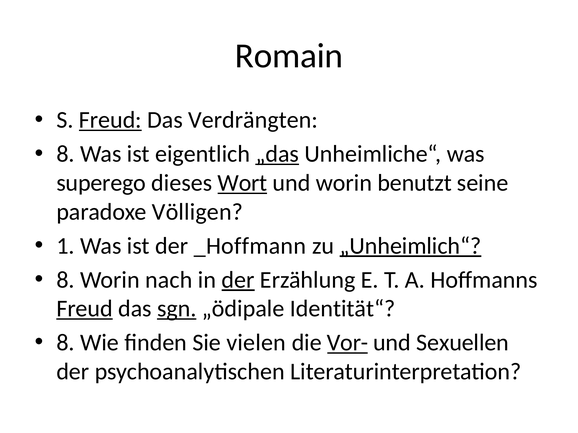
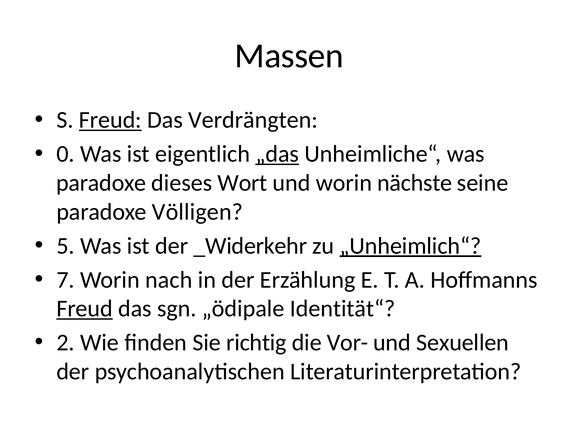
Romain: Romain -> Massen (289, 56)
8: 8 -> 0 (65, 154)
superego: superego -> paradoxe (101, 183)
Wort underline: present -> none (242, 183)
benutzt: benutzt -> nächste (415, 183)
1: 1 -> 5 (65, 246)
_Hoffmann: _Hoffmann -> _Widerkehr (250, 246)
8: 8 -> 7 (65, 280)
der underline: present -> none (238, 280)
sgn underline: present -> none (177, 309)
8: 8 -> 2 (65, 343)
vielen: vielen -> richtig (256, 343)
Vor- underline: present -> none (348, 343)
